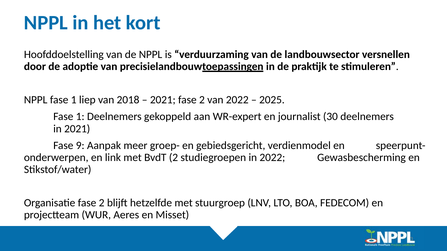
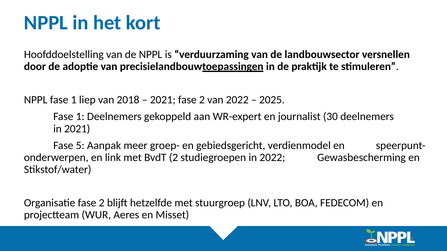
9: 9 -> 5 (80, 146)
